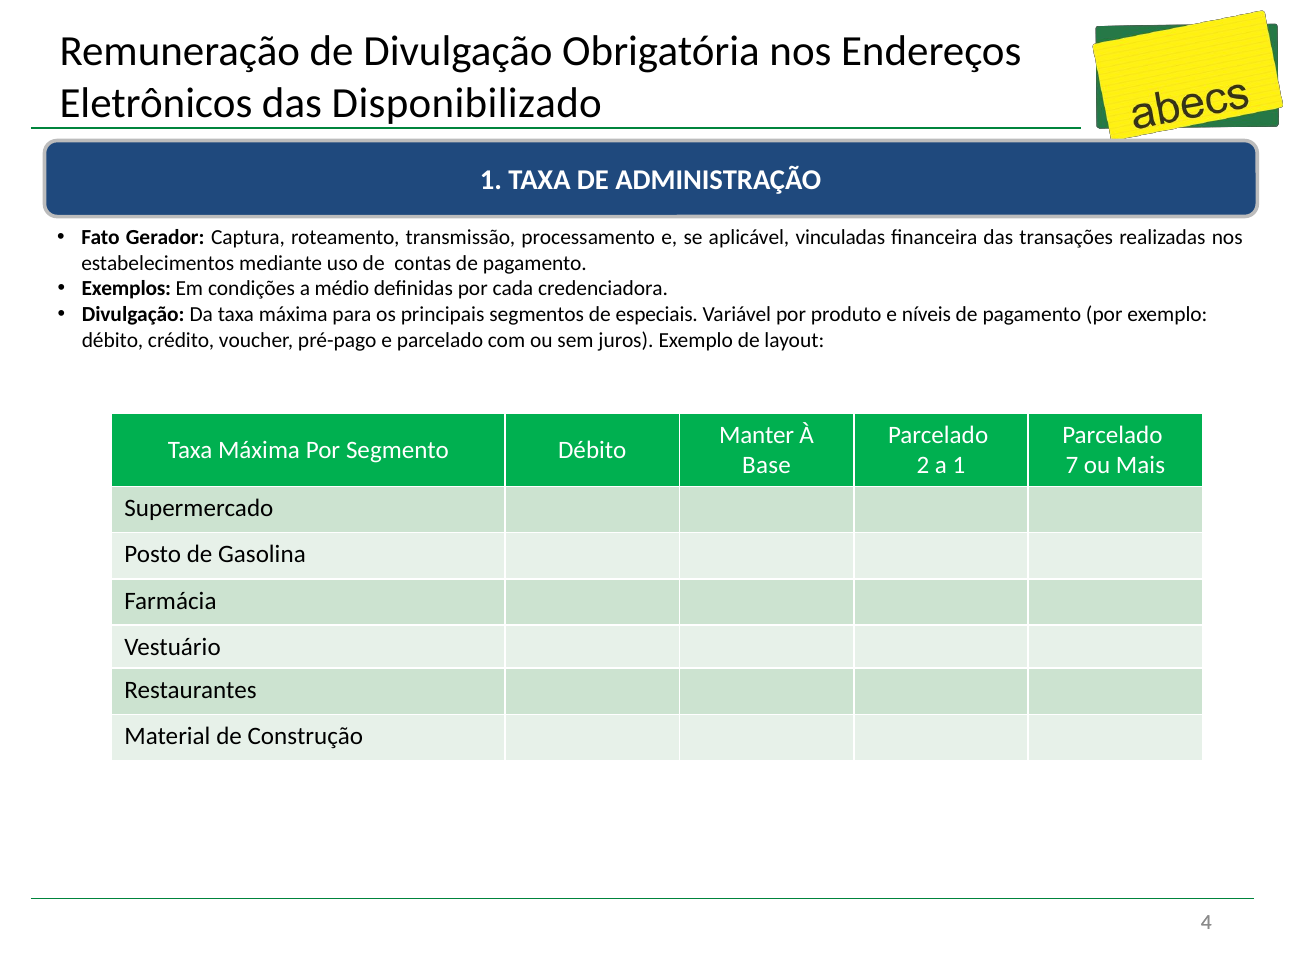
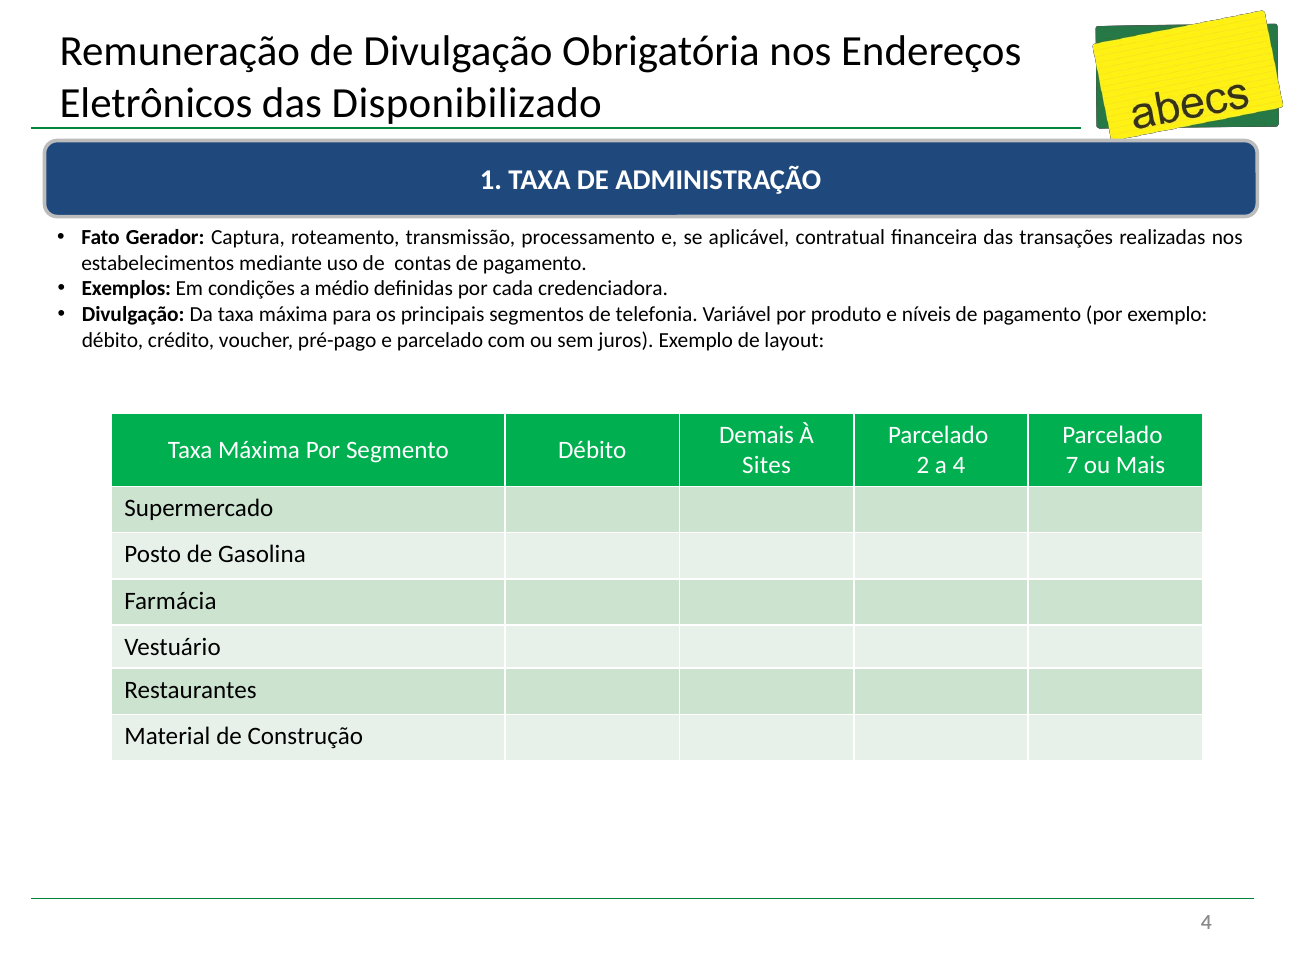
vinculadas: vinculadas -> contratual (840, 238)
especiais: especiais -> telefonia (657, 315)
Manter: Manter -> Demais (757, 436)
Base: Base -> Sites (767, 466)
a 1: 1 -> 4 (959, 466)
